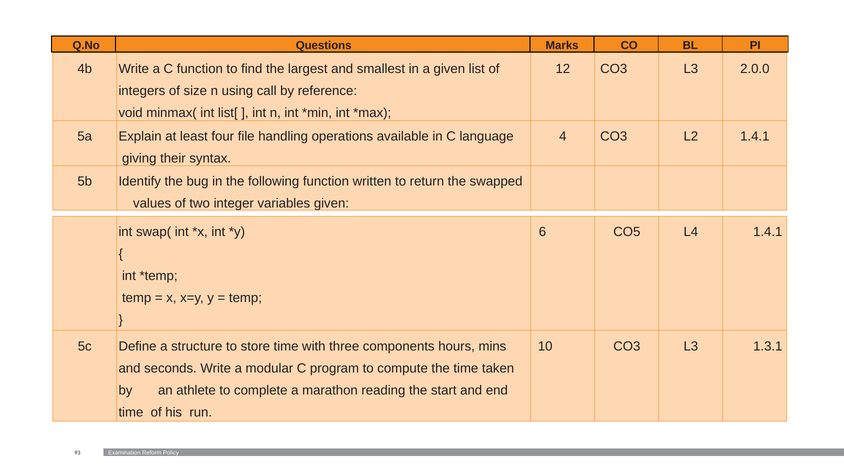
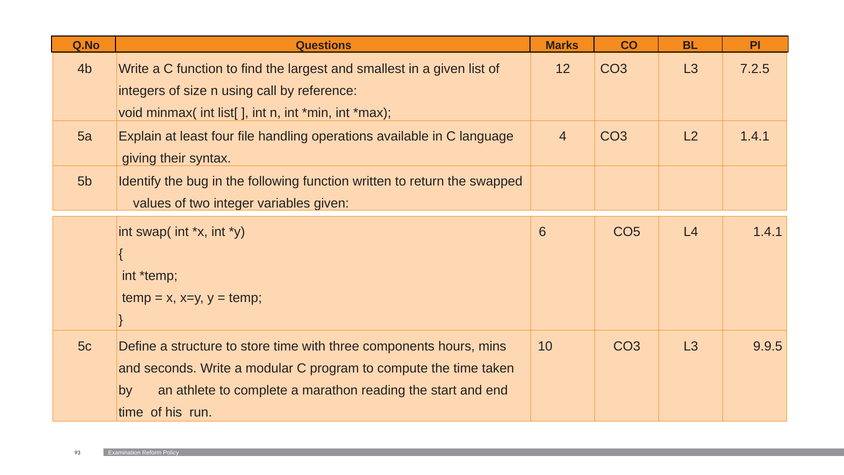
2.0.0: 2.0.0 -> 7.2.5 (755, 69)
1.3.1: 1.3.1 -> 9.9.5 (768, 346)
